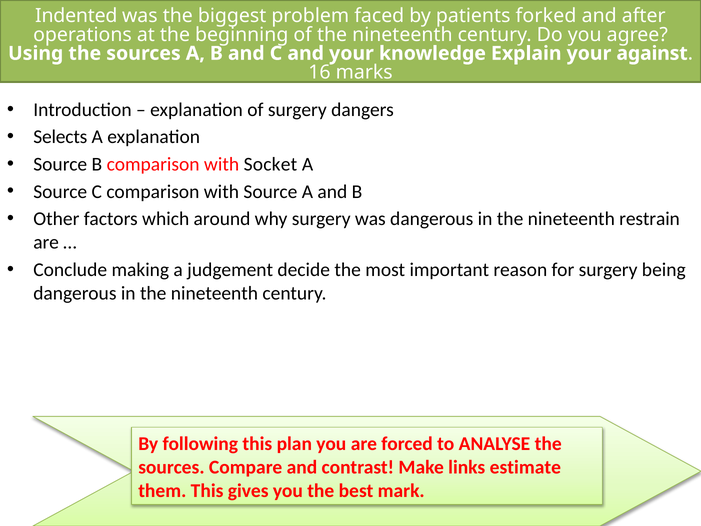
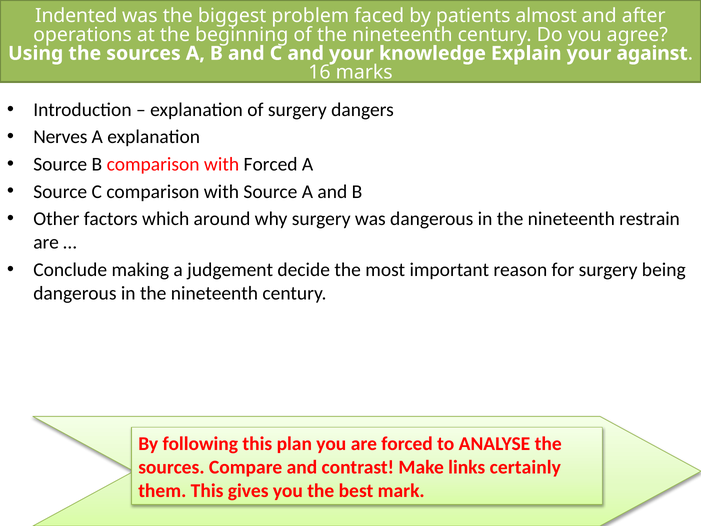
forked: forked -> almost (546, 16)
Selects: Selects -> Nerves (60, 137)
with Socket: Socket -> Forced (271, 164)
estimate: estimate -> certainly (525, 467)
